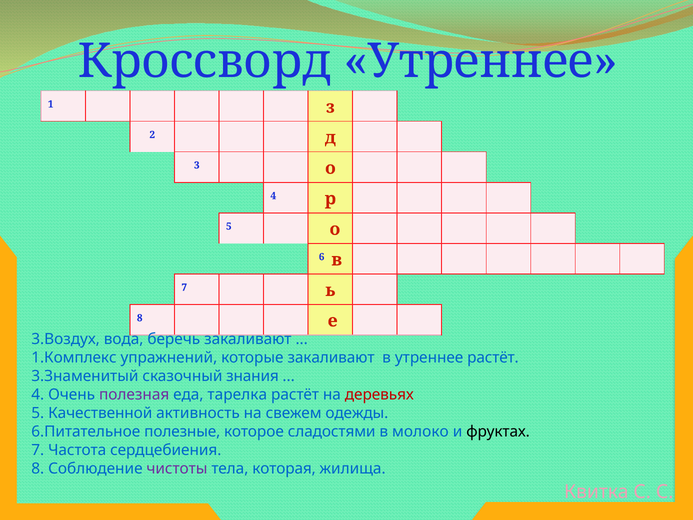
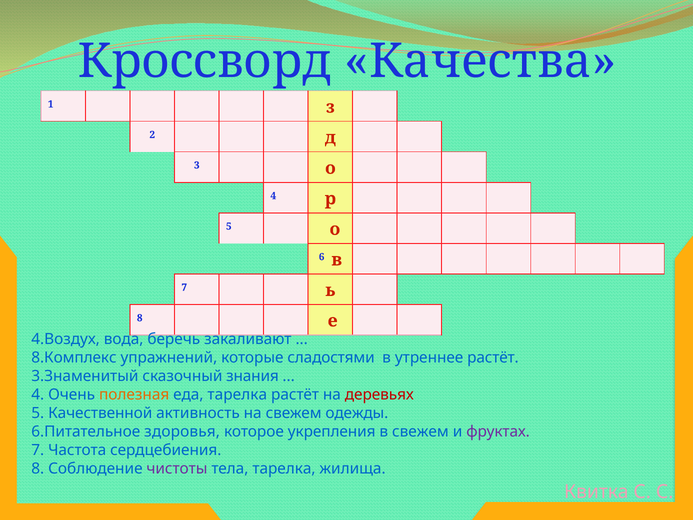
Утреннее: Утреннее -> Качества (480, 61)
3.Воздух: 3.Воздух -> 4.Воздух (66, 339)
1.Комплекс: 1.Комплекс -> 8.Комплекс (74, 358)
которые закаливают: закаливают -> сладостями (331, 358)
полезная colour: purple -> orange (134, 394)
полезные: полезные -> здоровья (182, 431)
сладостями: сладостями -> укрепления (332, 431)
в молоко: молоко -> свежем (420, 431)
фруктах colour: black -> purple (498, 431)
тела которая: которая -> тарелка (284, 468)
